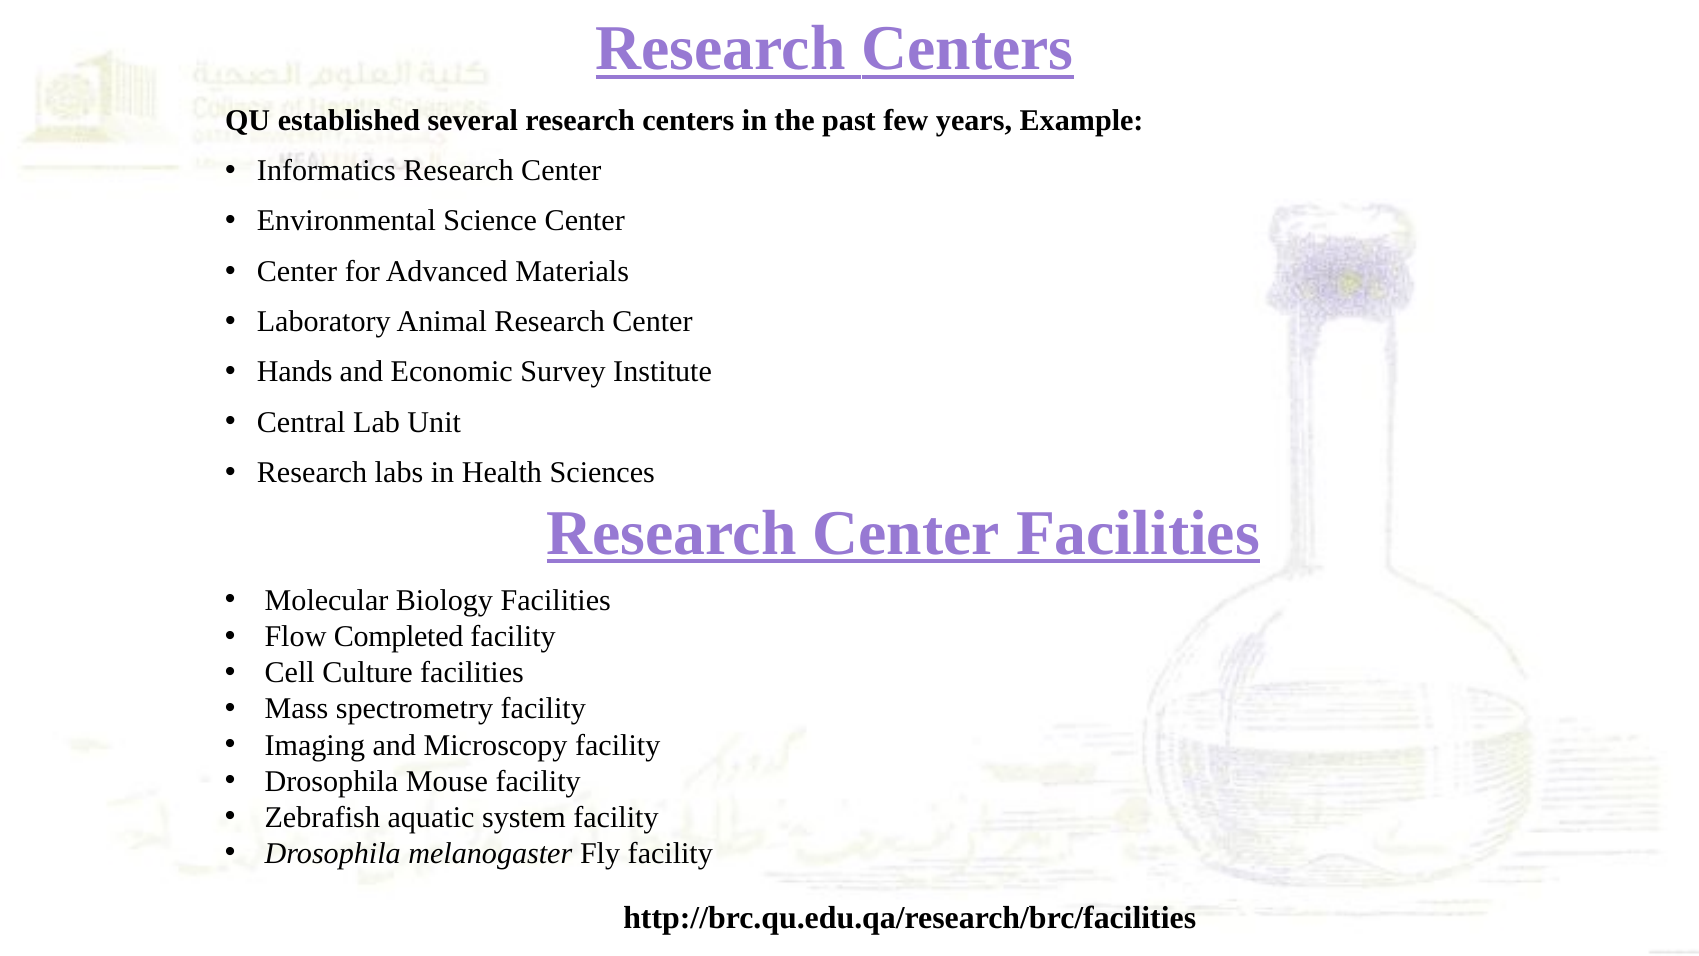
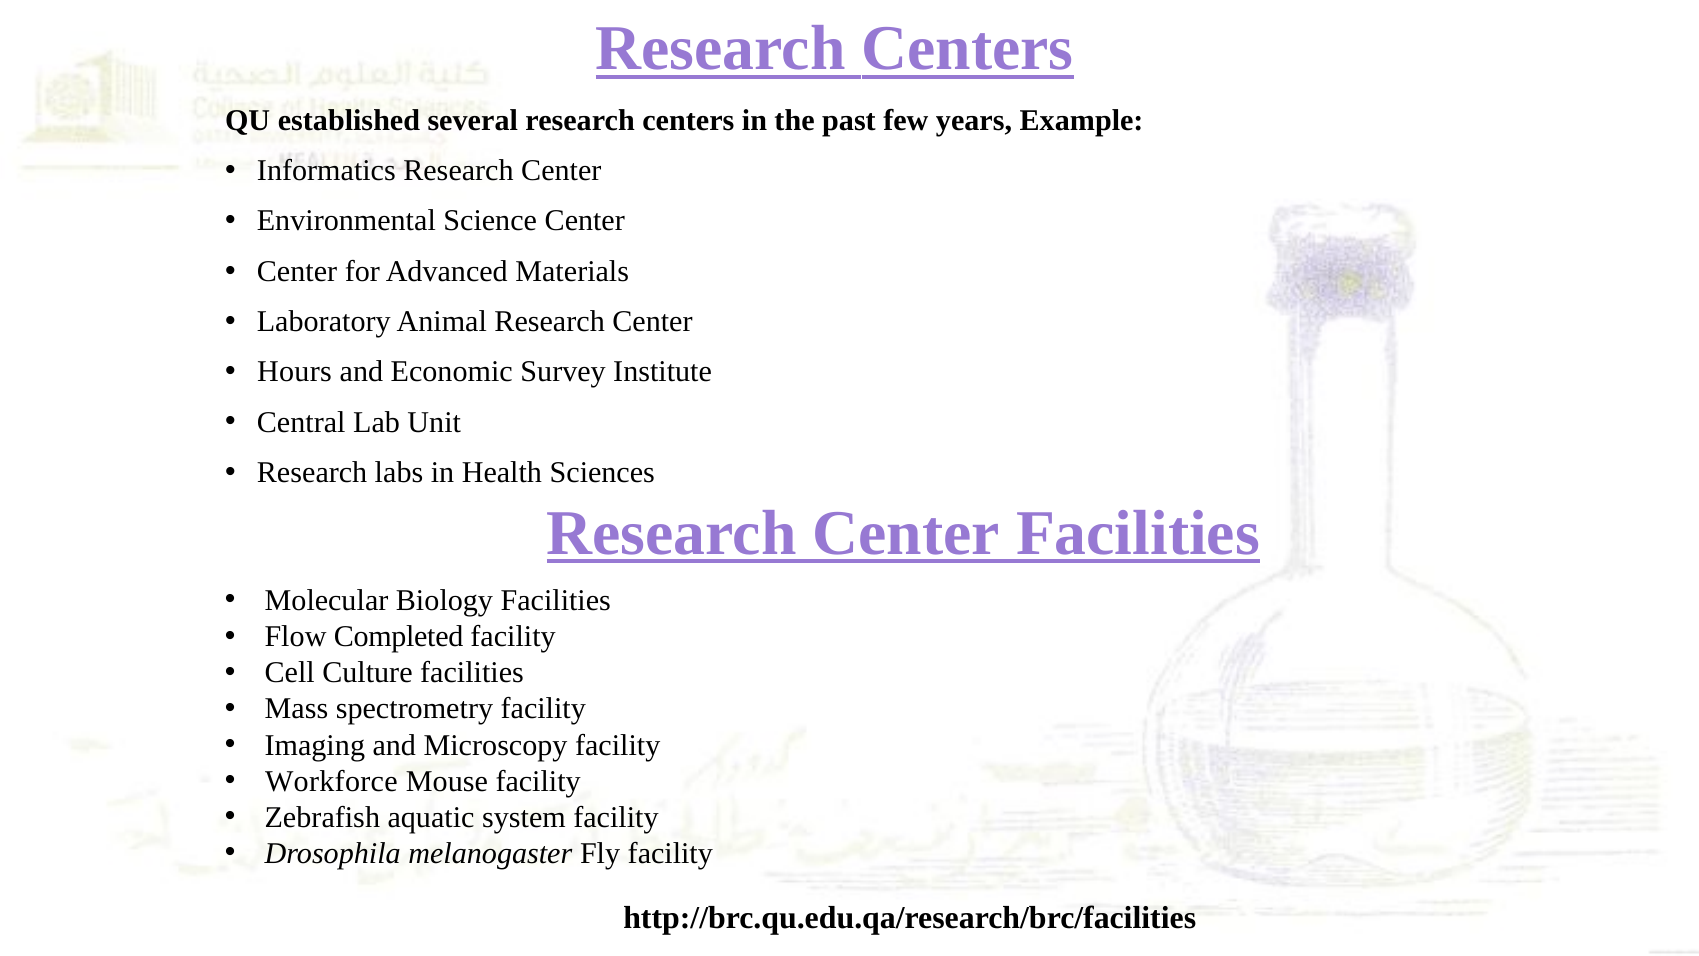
Hands: Hands -> Hours (294, 372)
Drosophila: Drosophila -> Workforce (331, 781)
